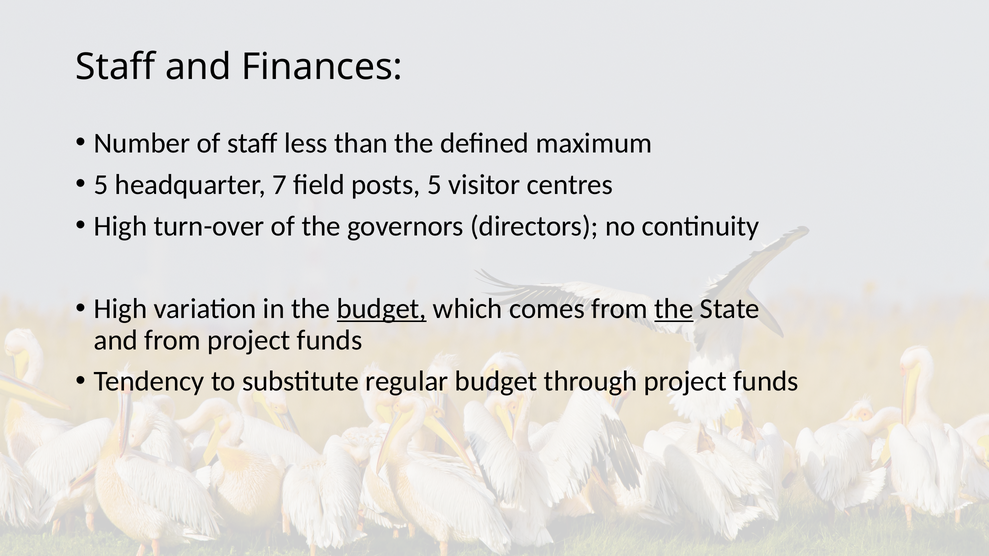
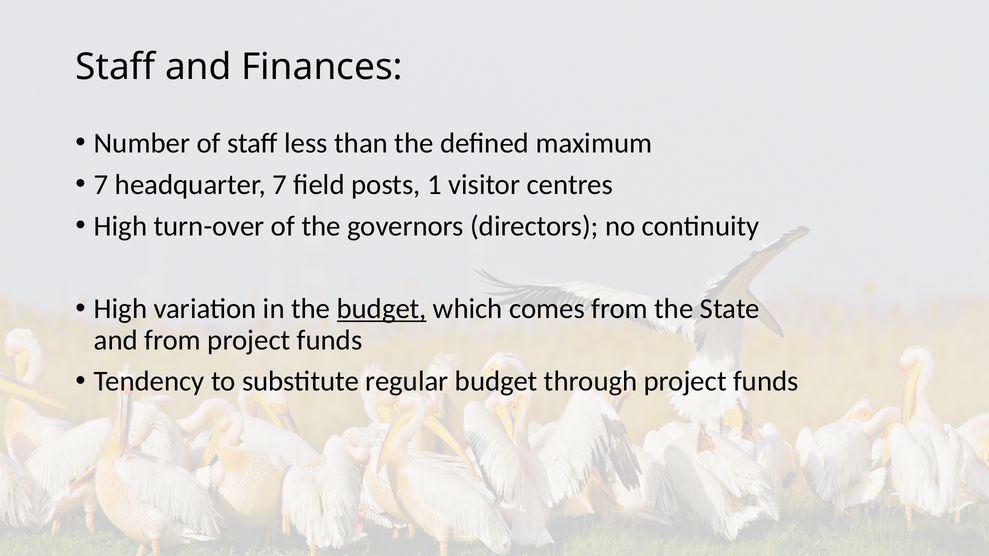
5: 5 -> 7 (101, 185)
posts 5: 5 -> 1 (434, 185)
the underline: present -> none (674, 309)
